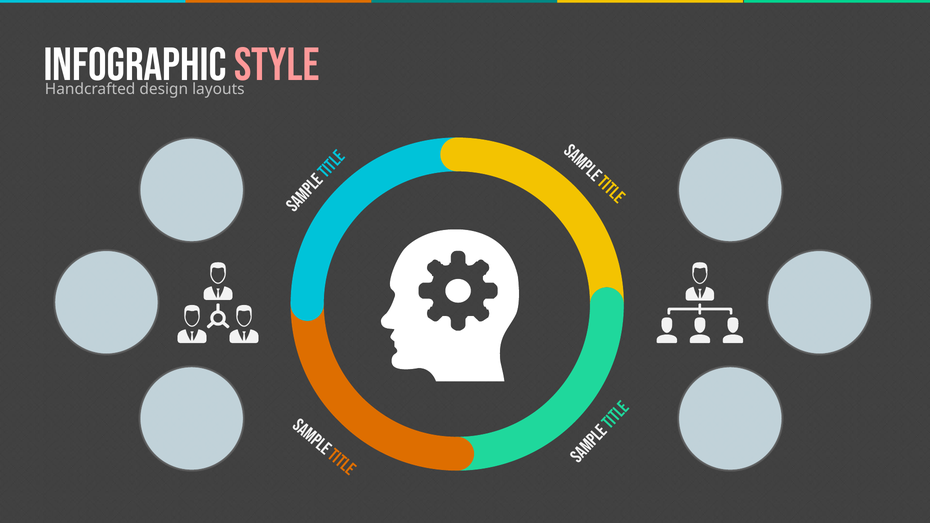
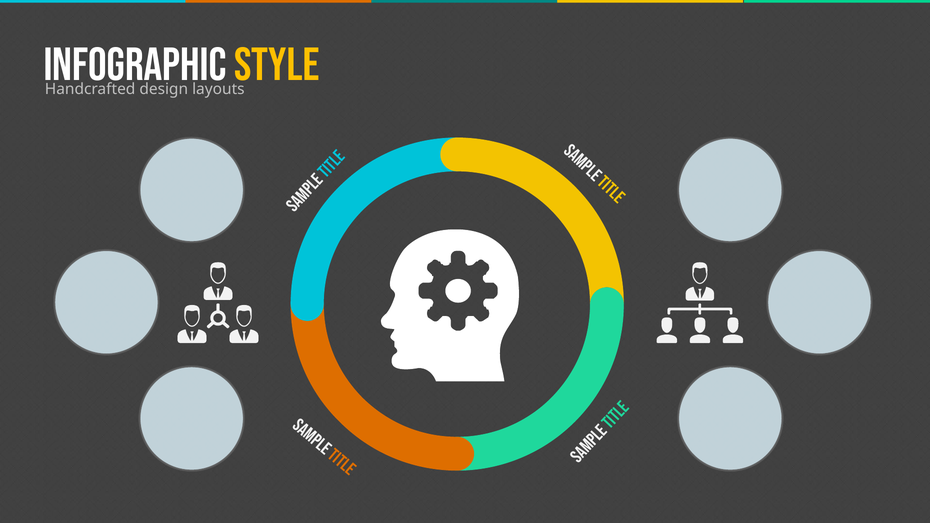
STYLE colour: pink -> yellow (277, 65)
